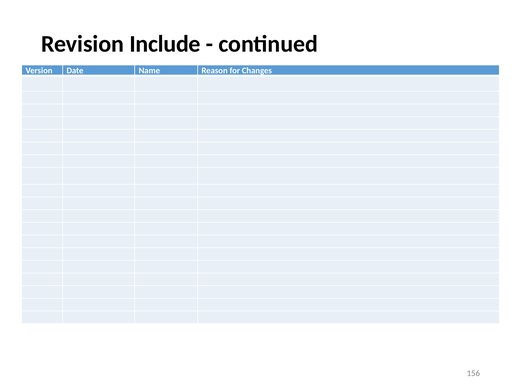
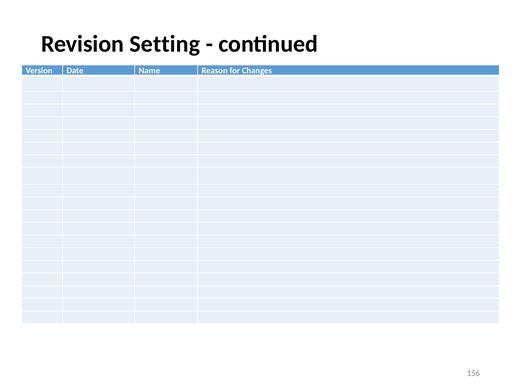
Include: Include -> Setting (165, 44)
